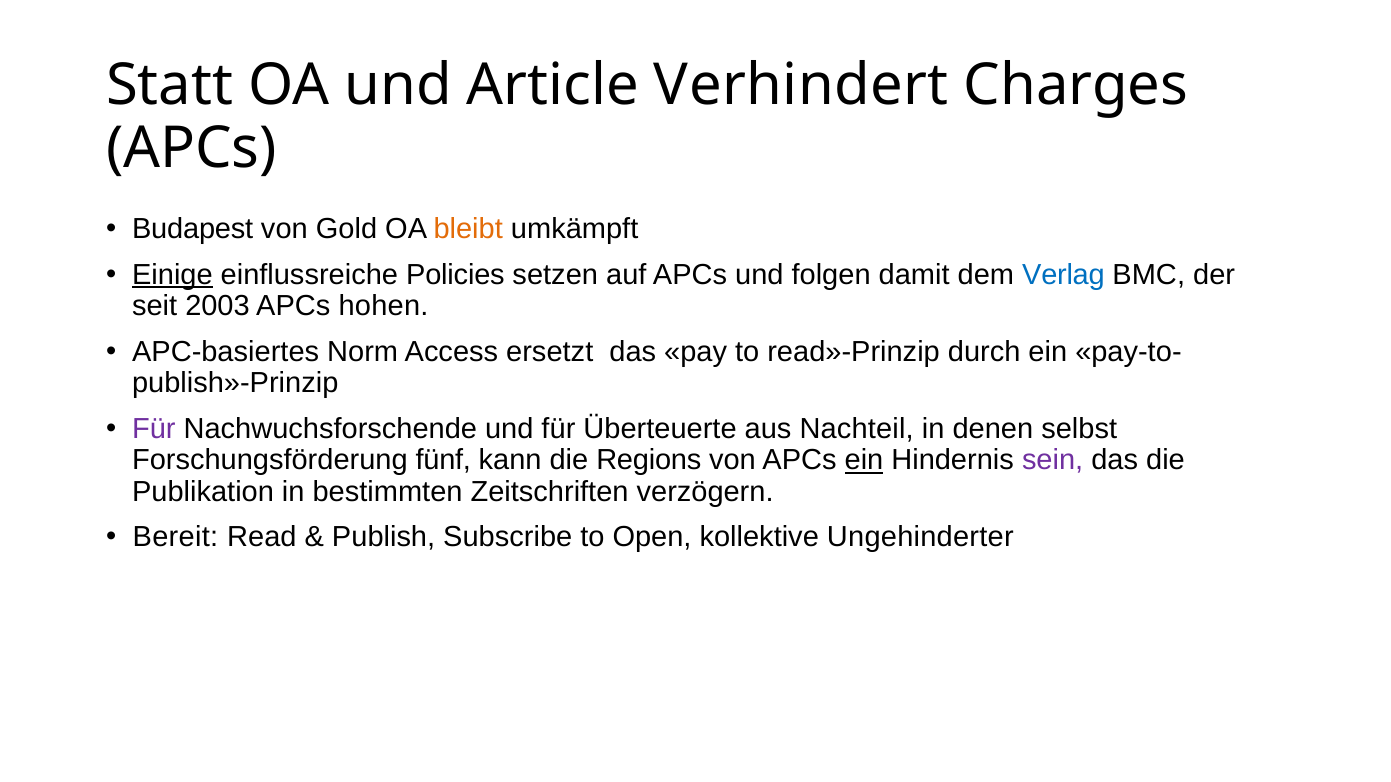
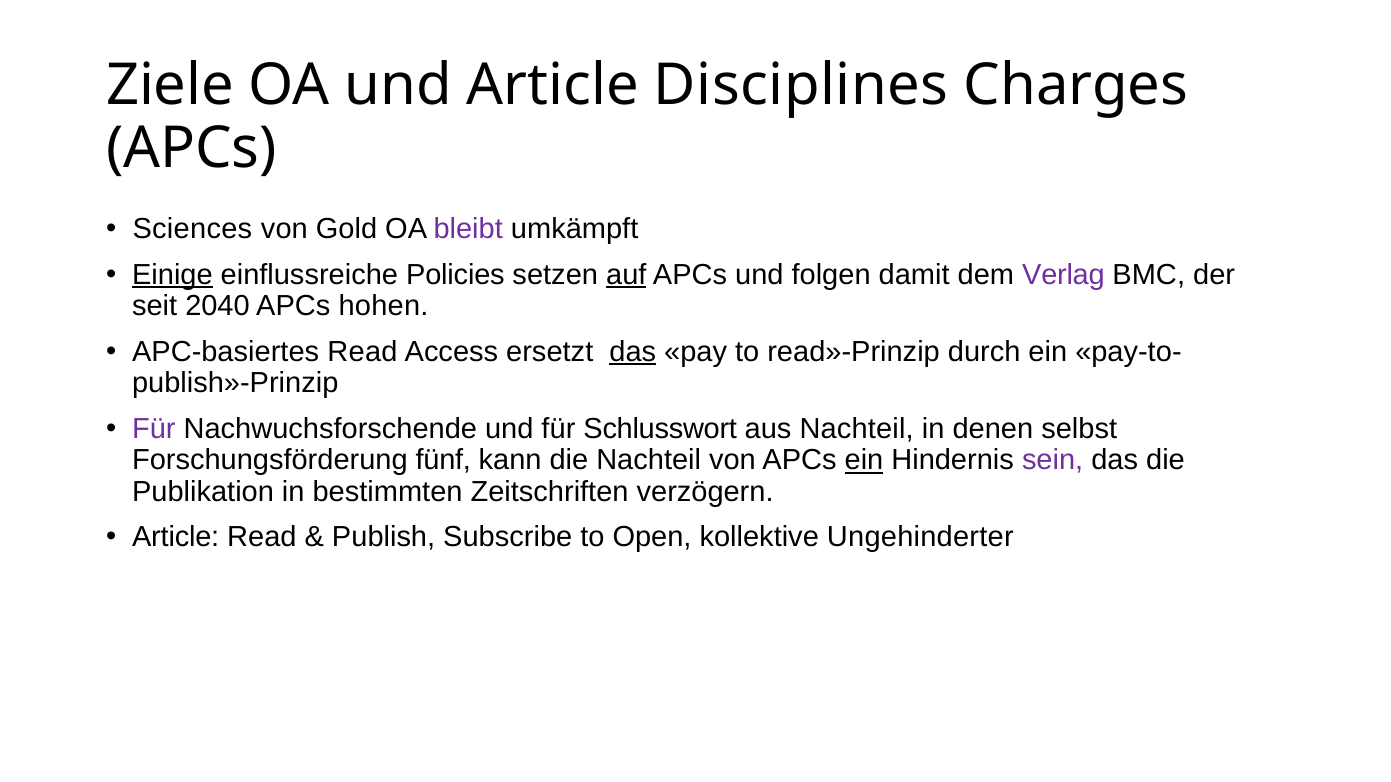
Statt: Statt -> Ziele (170, 86)
Verhindert: Verhindert -> Disciplines (801, 86)
Budapest: Budapest -> Sciences (192, 229)
bleibt colour: orange -> purple (468, 229)
auf underline: none -> present (626, 275)
Verlag colour: blue -> purple (1063, 275)
2003: 2003 -> 2040 (217, 306)
APC-basiertes Norm: Norm -> Read (363, 352)
das underline: none -> present (633, 352)
Überteuerte: Überteuerte -> Schlusswort (660, 429)
die Regions: Regions -> Nachteil (649, 461)
Bereit: Bereit -> Article (176, 538)
